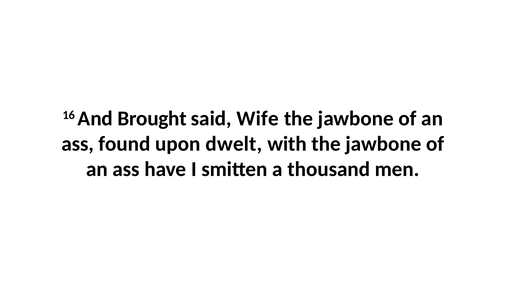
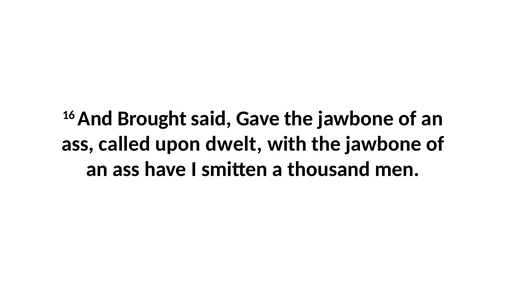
Wife: Wife -> Gave (258, 118)
found: found -> called (125, 144)
